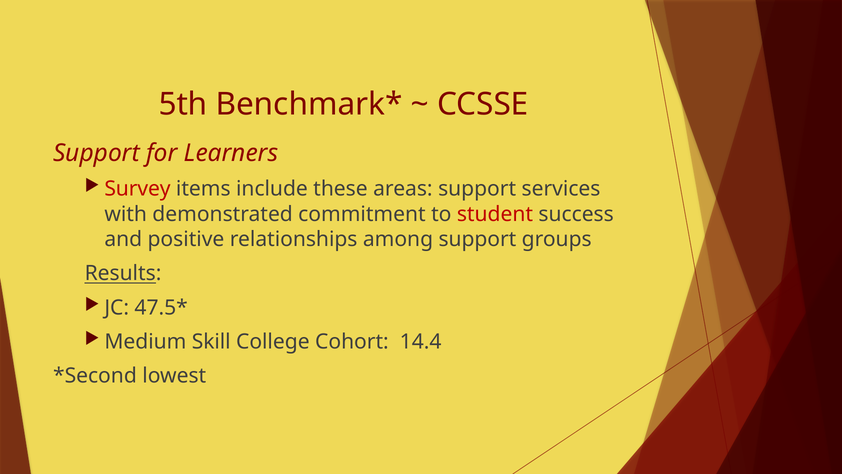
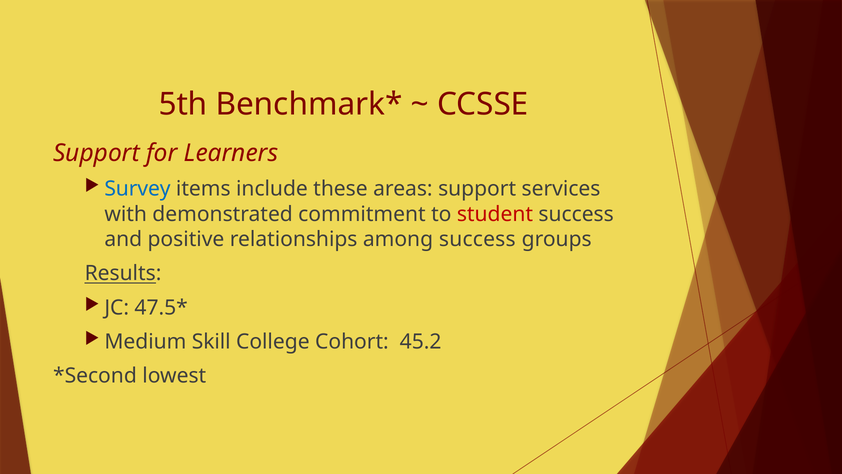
Survey colour: red -> blue (137, 189)
among support: support -> success (477, 239)
14.4: 14.4 -> 45.2 (421, 341)
